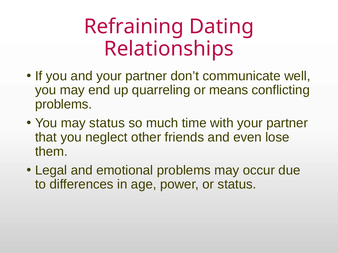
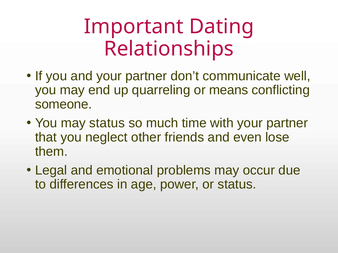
Refraining: Refraining -> Important (134, 27)
problems: problems -> someone (64, 105)
